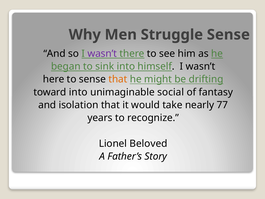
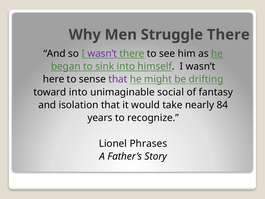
Struggle Sense: Sense -> There (228, 35)
that colour: orange -> purple (118, 79)
77: 77 -> 84 (222, 105)
Beloved: Beloved -> Phrases (148, 143)
